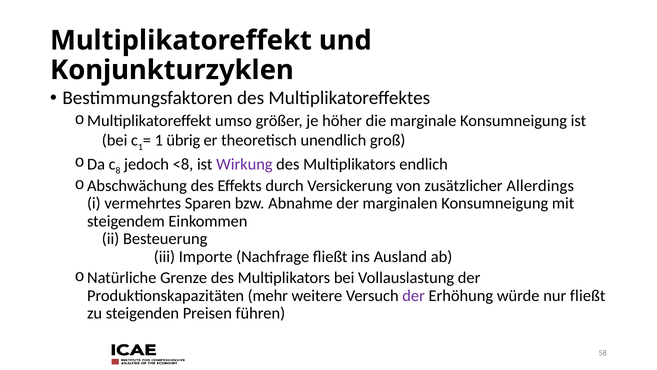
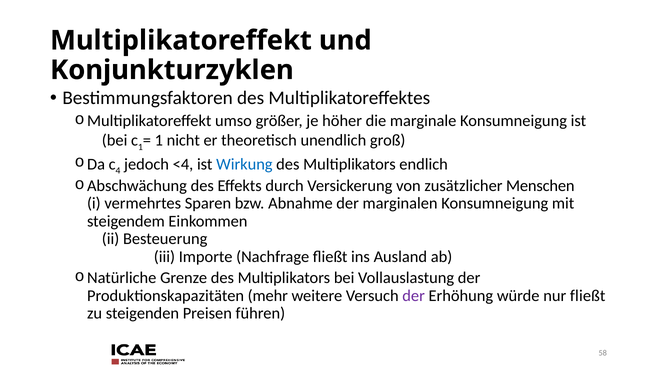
übrig: übrig -> nicht (183, 140)
8: 8 -> 4 (118, 170)
<8: <8 -> <4 (183, 164)
Wirkung colour: purple -> blue (244, 164)
Allerdings: Allerdings -> Menschen (540, 186)
